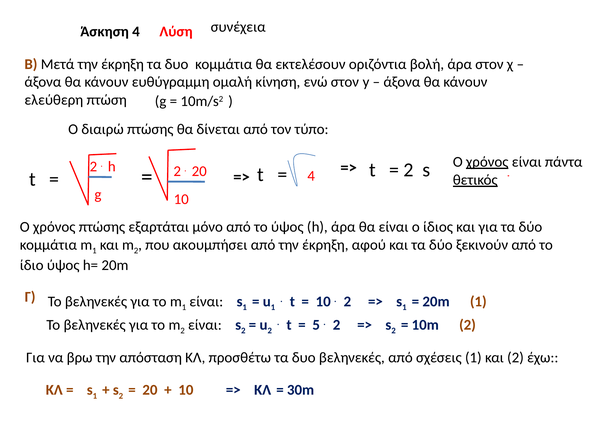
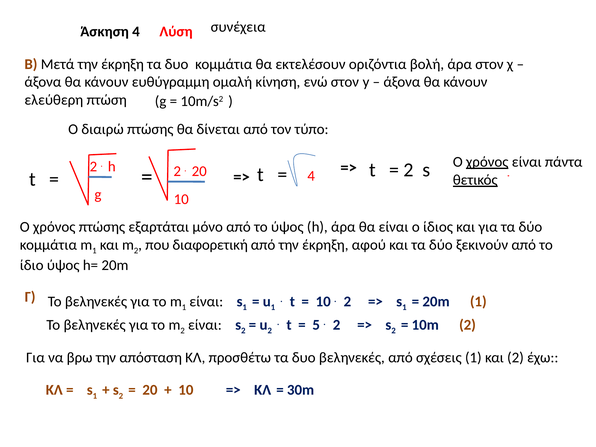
ακουμπήσει: ακουμπήσει -> διαφορετική (210, 245)
